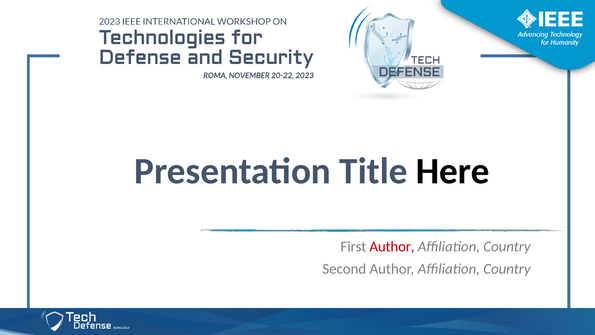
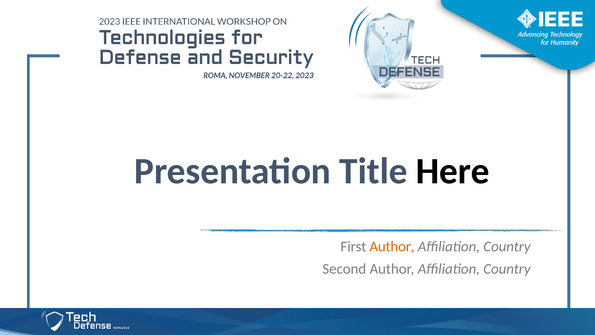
Author colour: red -> orange (392, 246)
